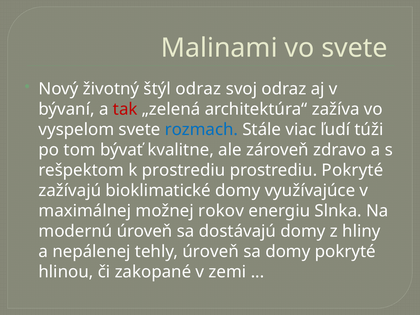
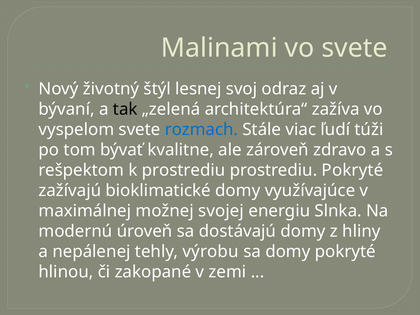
štýl odraz: odraz -> lesnej (198, 89)
tak colour: red -> black (125, 109)
rokov: rokov -> svojej (221, 211)
tehly úroveň: úroveň -> výrobu (211, 251)
